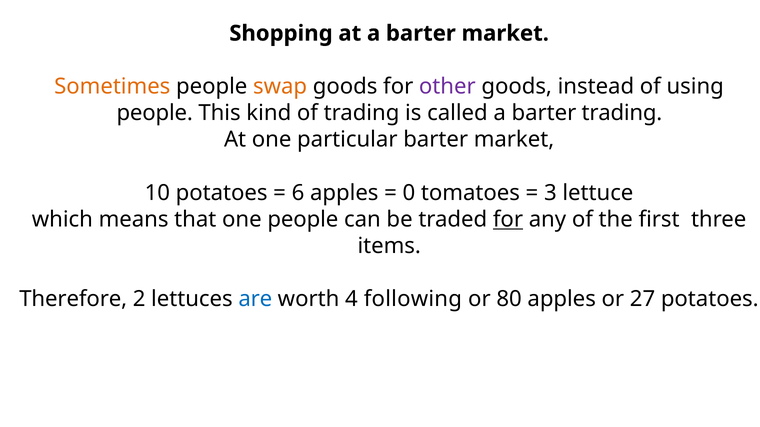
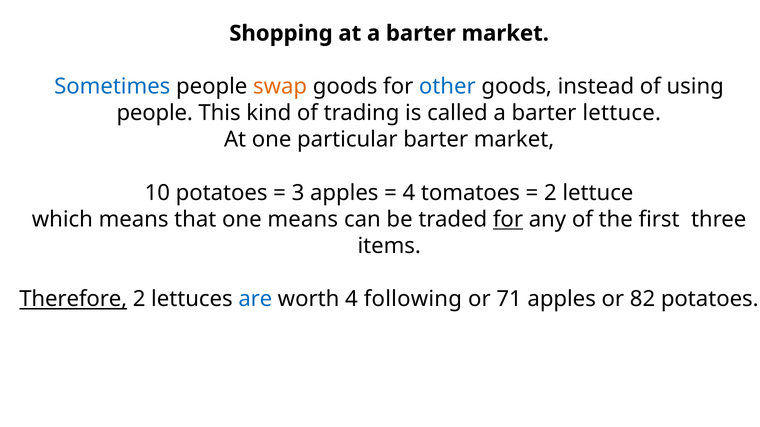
Sometimes colour: orange -> blue (112, 87)
other colour: purple -> blue (447, 87)
barter trading: trading -> lettuce (622, 113)
6: 6 -> 3 (298, 193)
0: 0 -> 4 (409, 193)
3: 3 -> 2 (550, 193)
one people: people -> means (303, 220)
Therefore underline: none -> present (73, 300)
80: 80 -> 71 (509, 300)
27: 27 -> 82 (643, 300)
